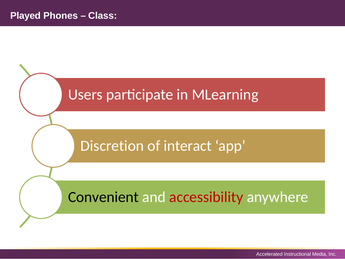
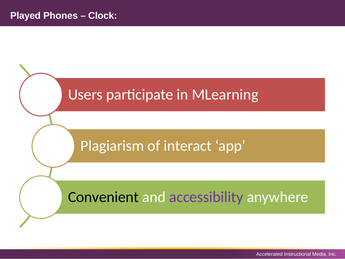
Class: Class -> Clock (103, 16)
Discretion: Discretion -> Plagiarism (112, 146)
accessibility colour: red -> purple (206, 197)
